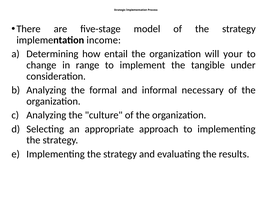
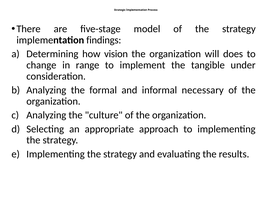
income: income -> findings (104, 40)
entail: entail -> vision (116, 54)
your: your -> does (233, 54)
